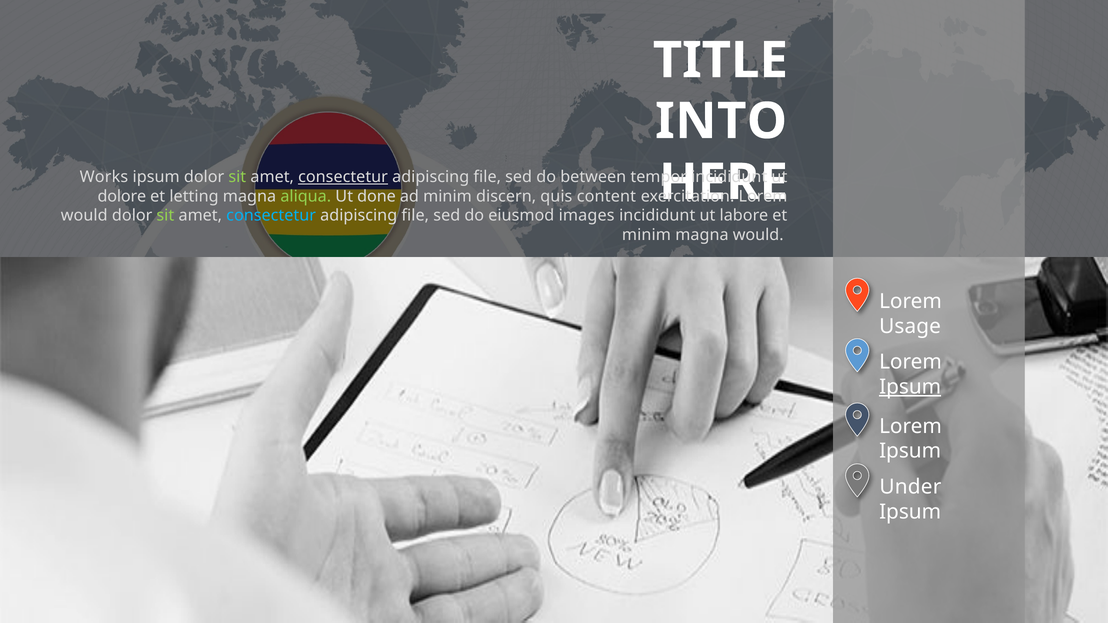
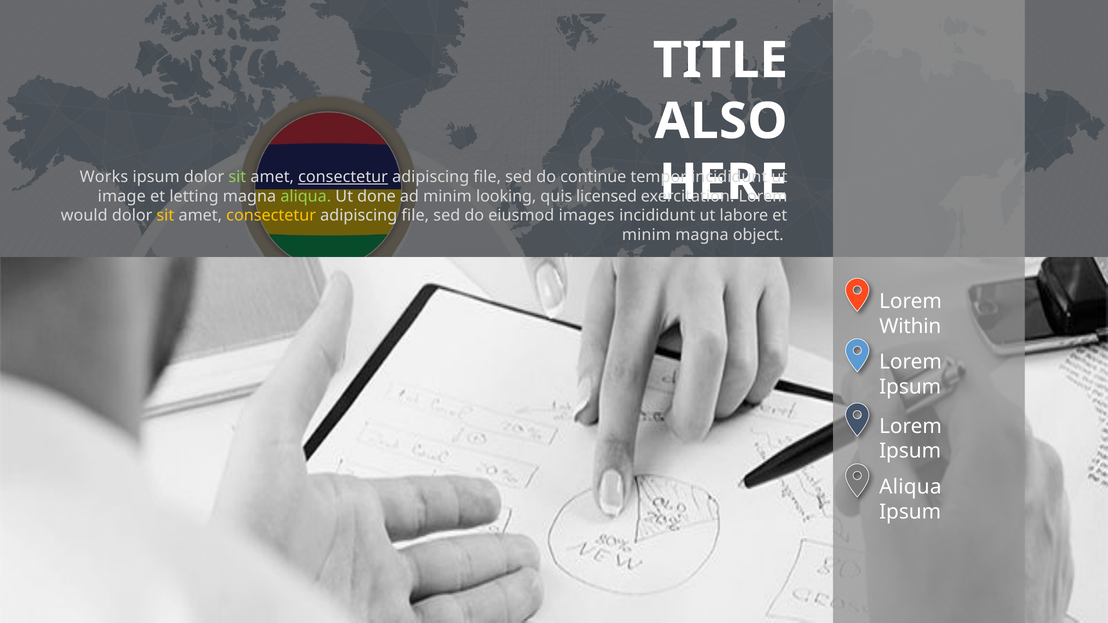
INTO: INTO -> ALSO (721, 121)
between: between -> continue (593, 177)
dolore: dolore -> image (122, 196)
discern: discern -> looking (506, 196)
content: content -> licensed (607, 196)
sit colour: light green -> yellow (165, 216)
consectetur colour: light blue -> yellow (271, 216)
magna would: would -> object (758, 235)
Usage: Usage -> Within (910, 326)
Ipsum underline: present -> none (910, 387)
Under: Under -> Aliqua (910, 487)
